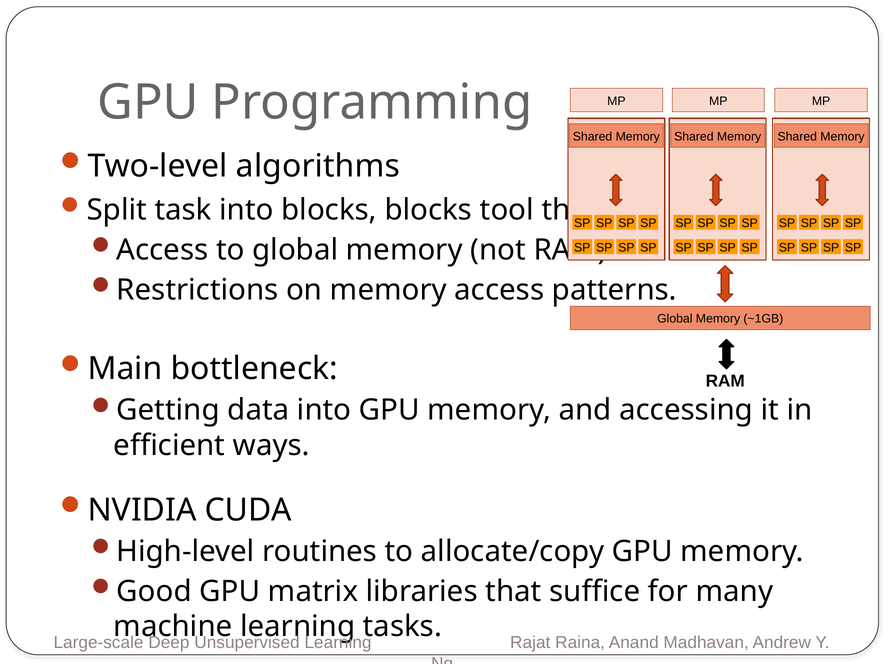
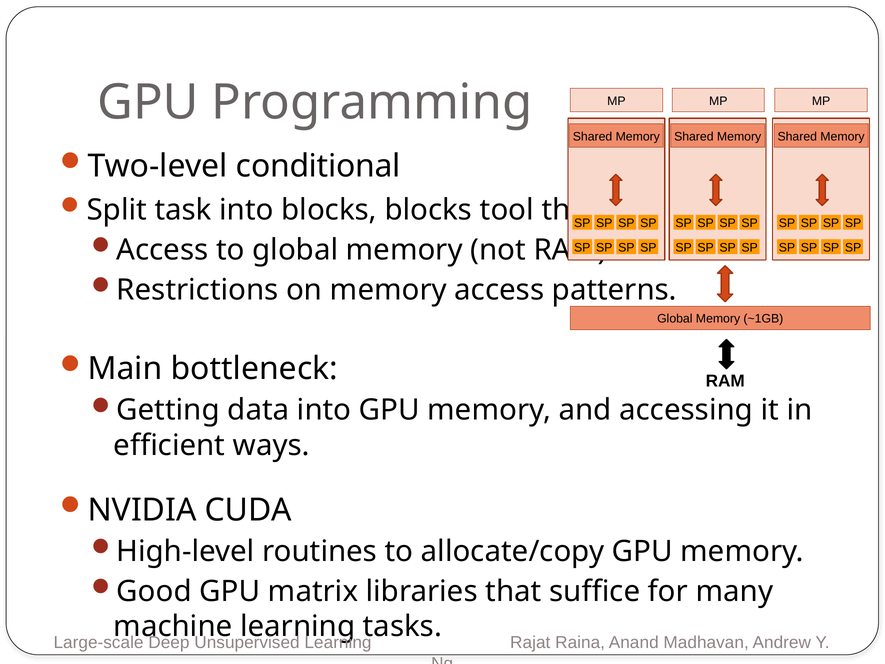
algorithms: algorithms -> conditional (318, 166)
